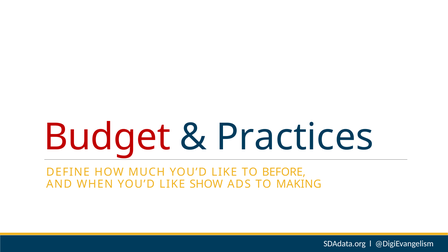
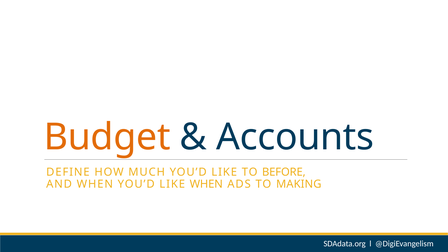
Budget colour: red -> orange (107, 137)
Practices: Practices -> Accounts (295, 137)
LIKE SHOW: SHOW -> WHEN (206, 184)
